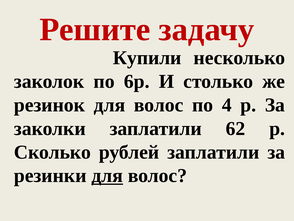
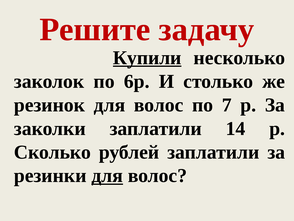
Купили underline: none -> present (147, 58)
4: 4 -> 7 (227, 105)
62: 62 -> 14 (236, 128)
